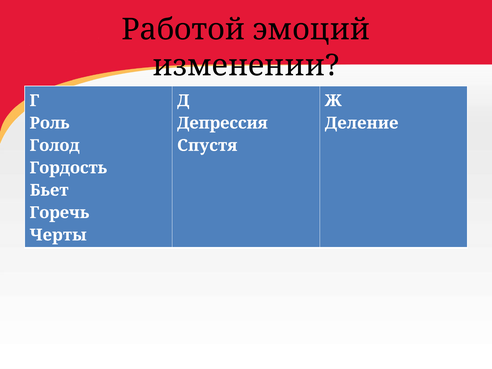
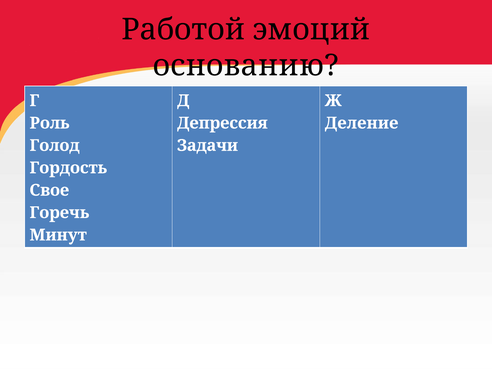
изменении: изменении -> основанию (246, 66)
Спустя: Спустя -> Задачи (207, 145)
Бьет: Бьет -> Свое (49, 190)
Черты: Черты -> Минут (58, 235)
